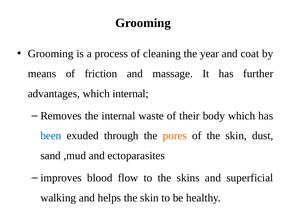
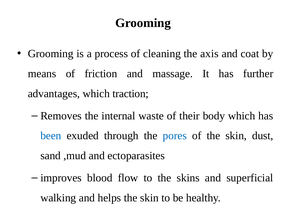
year: year -> axis (209, 54)
which internal: internal -> traction (130, 94)
pores colour: orange -> blue (175, 136)
